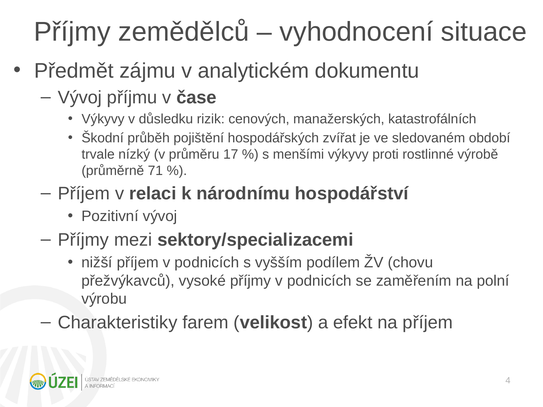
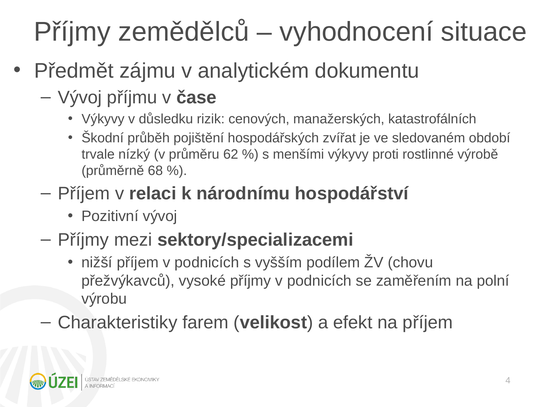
17: 17 -> 62 (231, 154)
71: 71 -> 68 (155, 171)
